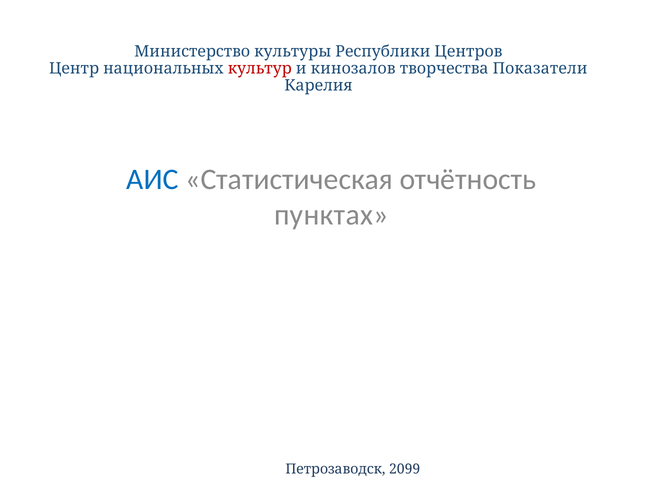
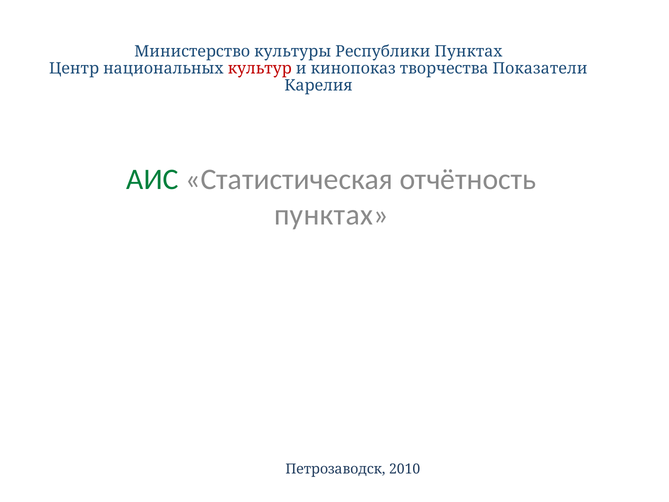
Республики Центров: Центров -> Пунктах (468, 51)
кинозалов: кинозалов -> кинопоказ (353, 69)
АИС colour: blue -> green (153, 179)
2099: 2099 -> 2010 (405, 469)
